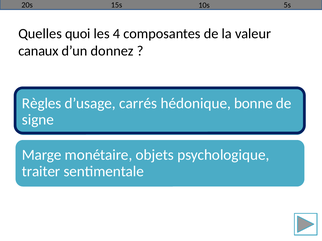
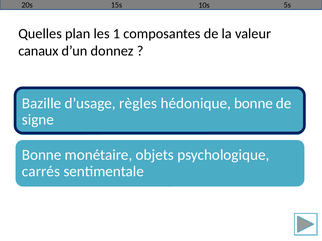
quoi: quoi -> plan (78, 34)
4: 4 -> 1 (117, 34)
Règles: Règles -> Bazille (42, 104)
carrés: carrés -> règles (138, 104)
Marge: Marge -> Bonne (42, 155)
traiter: traiter -> carrés (41, 172)
